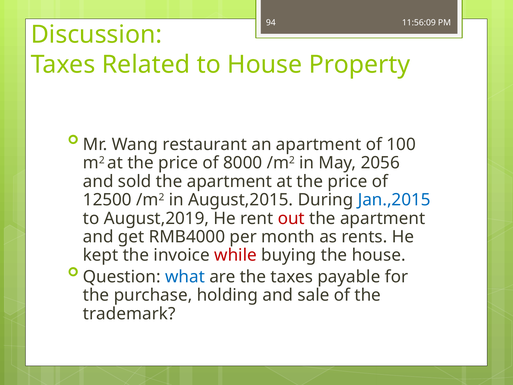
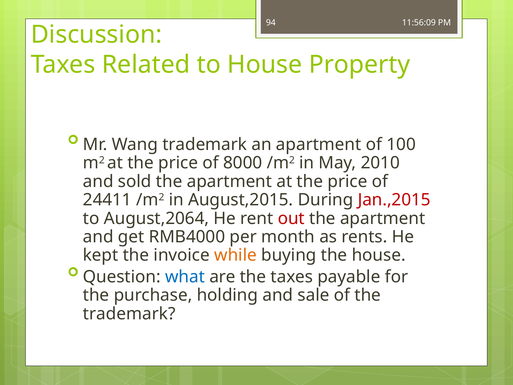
Wang restaurant: restaurant -> trademark (205, 144)
2056: 2056 -> 2010 (380, 163)
12500: 12500 -> 24411 (107, 200)
Jan.,2015 colour: blue -> red (394, 200)
August,2019: August,2019 -> August,2064 (156, 218)
while colour: red -> orange (236, 255)
